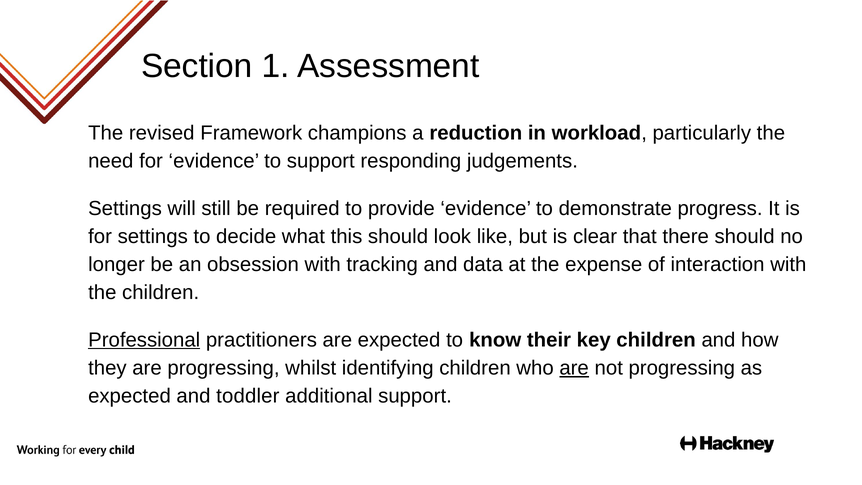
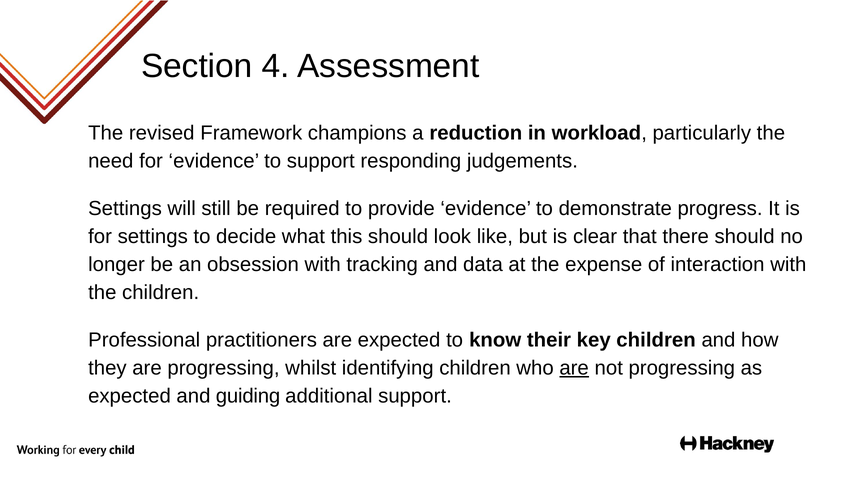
1: 1 -> 4 (276, 66)
Professional underline: present -> none (144, 340)
toddler: toddler -> guiding (248, 396)
